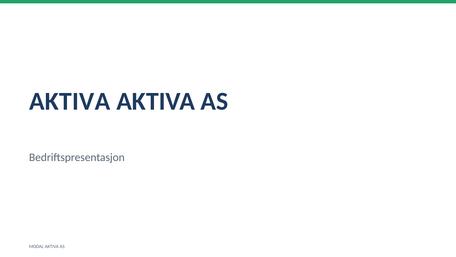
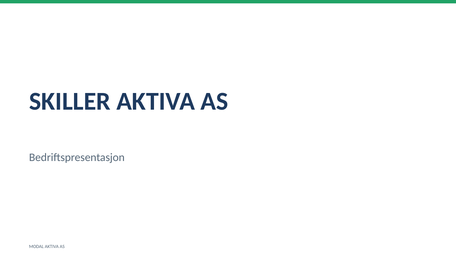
AKTIVA: AKTIVA -> SKILLER (70, 101)
